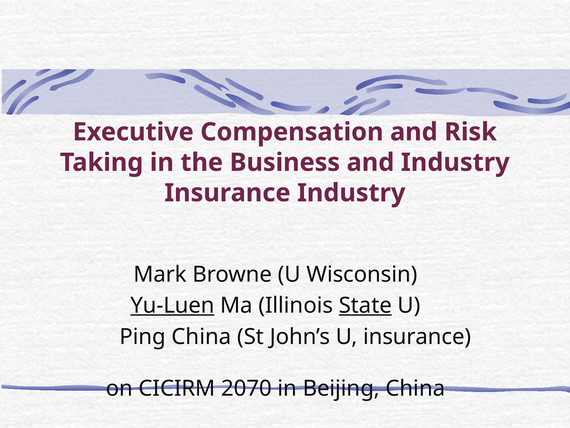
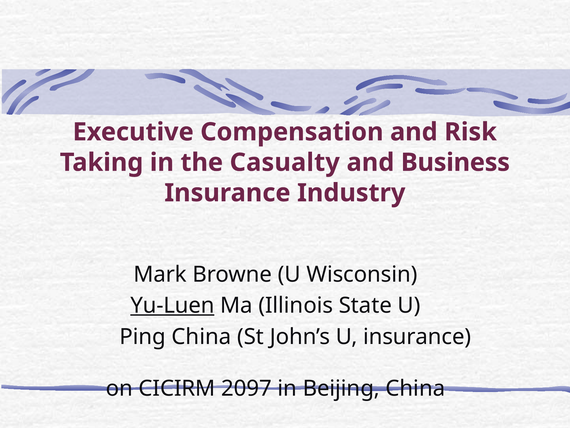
Business: Business -> Casualty (285, 162)
and Industry: Industry -> Business (455, 162)
State underline: present -> none (365, 305)
2070: 2070 -> 2097 (246, 388)
